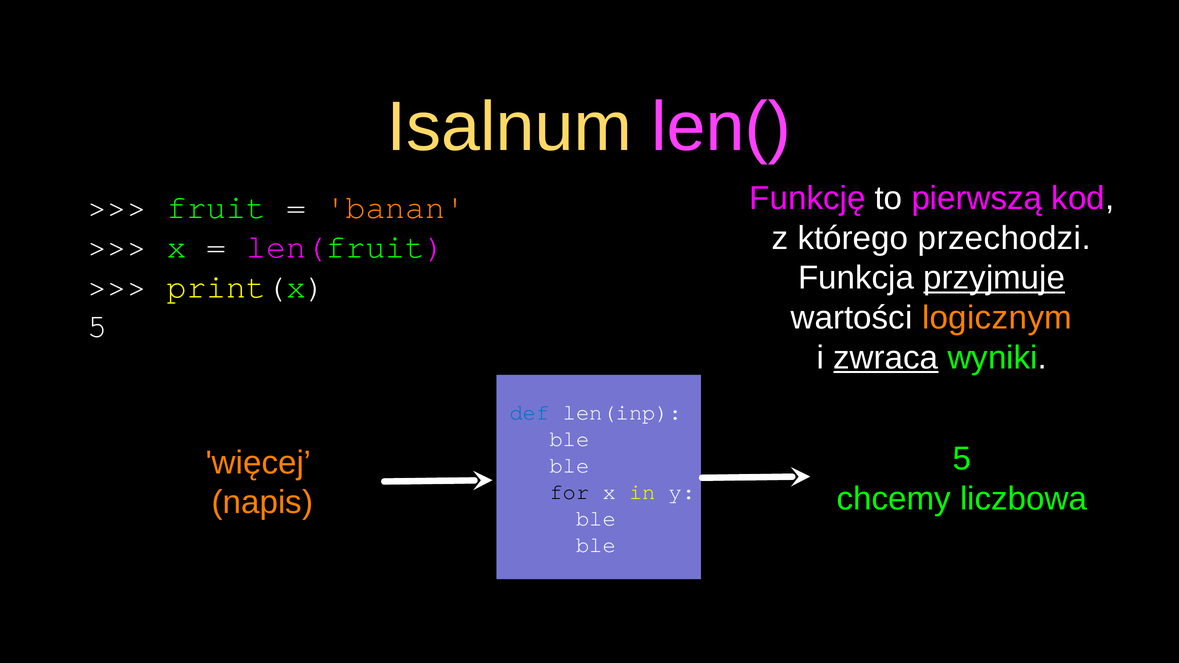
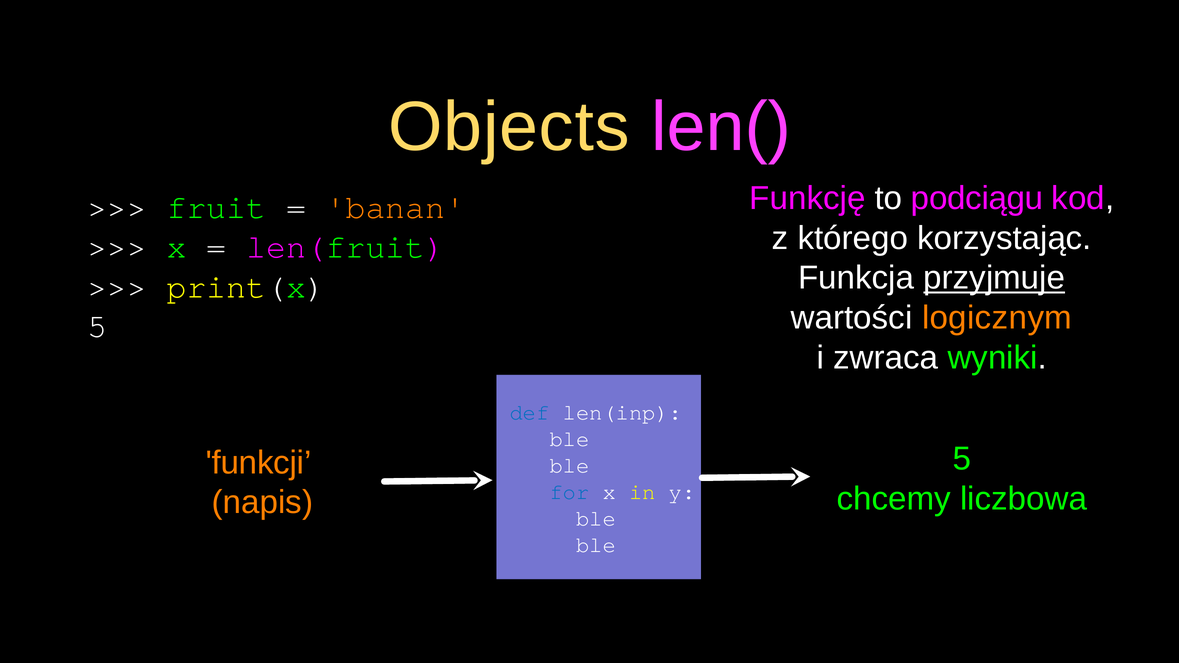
Isalnum: Isalnum -> Objects (509, 127)
pierwszą: pierwszą -> podciągu (977, 199)
przechodzi: przechodzi -> korzystając (1004, 238)
zwraca underline: present -> none (886, 358)
więcej: więcej -> funkcji (259, 463)
for colour: black -> blue (569, 492)
